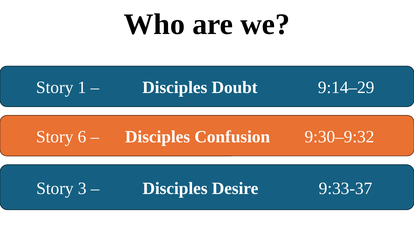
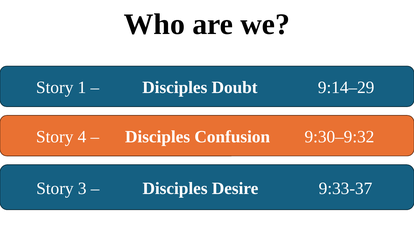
6: 6 -> 4 (82, 137)
